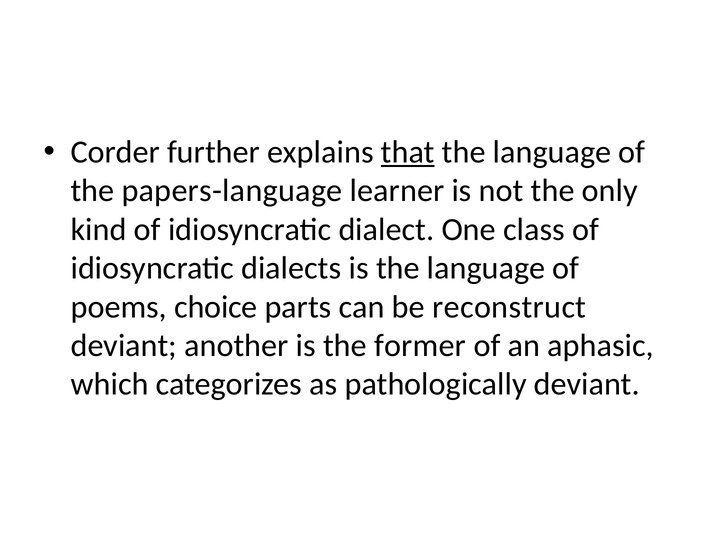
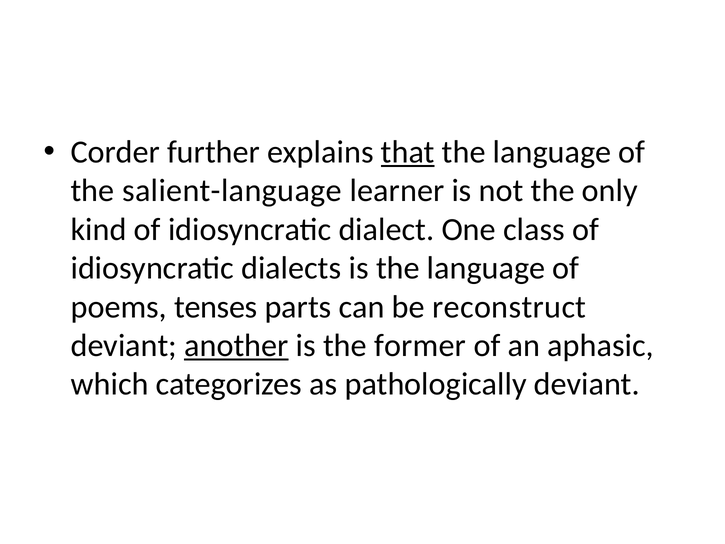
papers-language: papers-language -> salient-language (232, 191)
choice: choice -> tenses (216, 307)
another underline: none -> present (236, 345)
